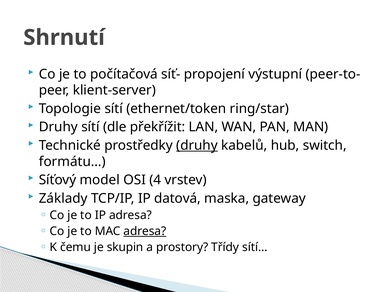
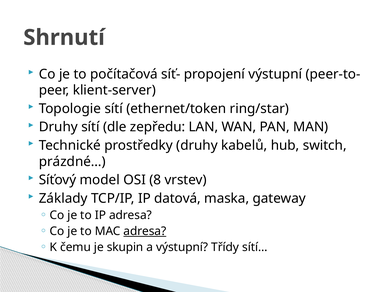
překřížit: překřížit -> zepředu (158, 127)
druhy underline: present -> none (197, 145)
formátu…: formátu… -> prázdné… (72, 161)
4: 4 -> 8 (155, 180)
a prostory: prostory -> výstupní (182, 247)
